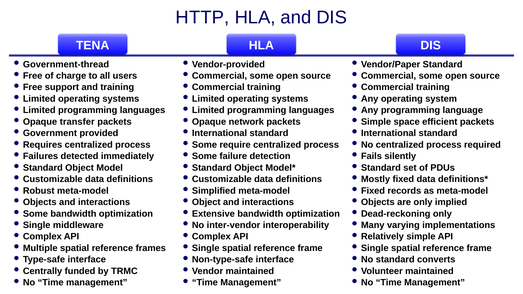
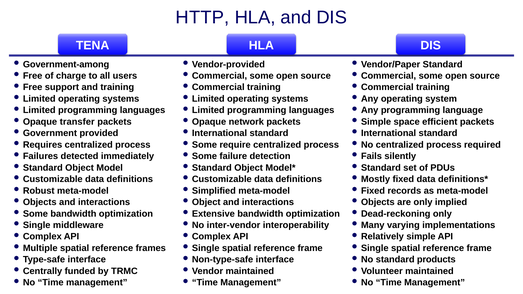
Government-thread: Government-thread -> Government-among (66, 64)
converts: converts -> products (436, 260)
